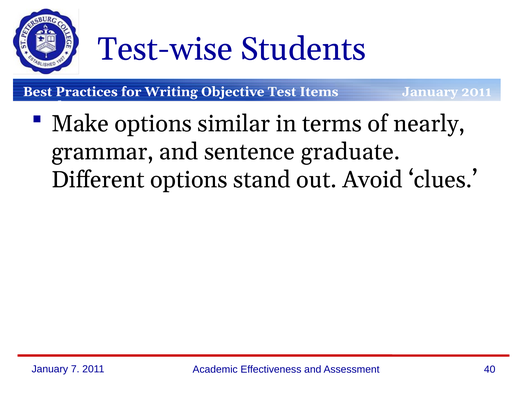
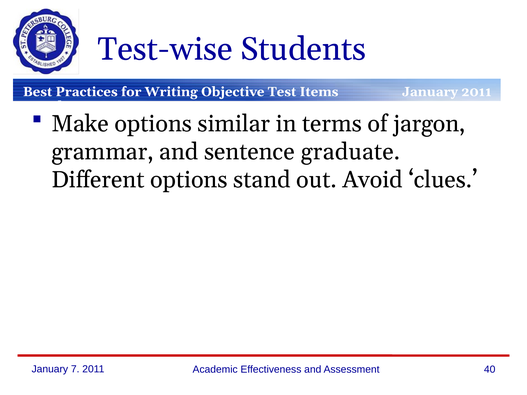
nearly: nearly -> jargon (429, 124)
